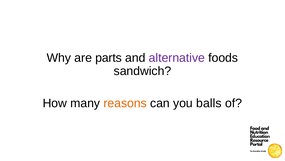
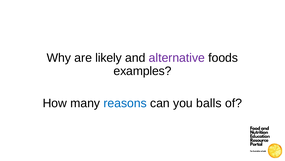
parts: parts -> likely (109, 58)
sandwich: sandwich -> examples (143, 71)
reasons colour: orange -> blue (125, 103)
